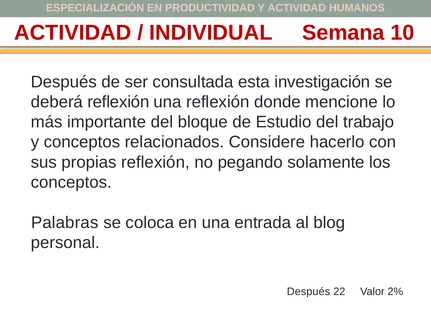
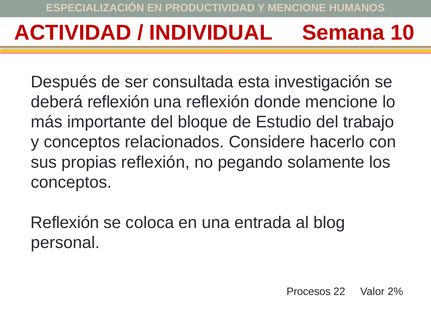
Y ACTIVIDAD: ACTIVIDAD -> MENCIONE (297, 8)
Palabras: Palabras -> Reflexión (65, 223)
Después: Después -> Procesos (309, 292)
